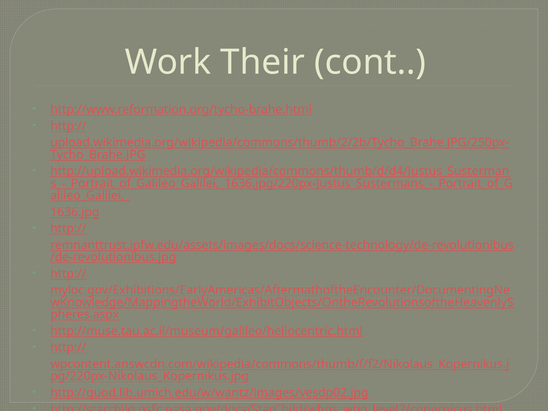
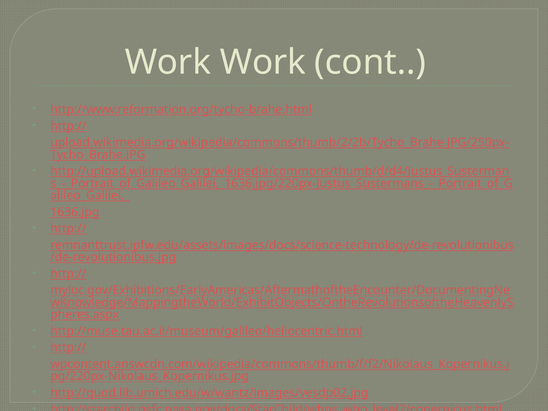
Work Their: Their -> Work (263, 62)
